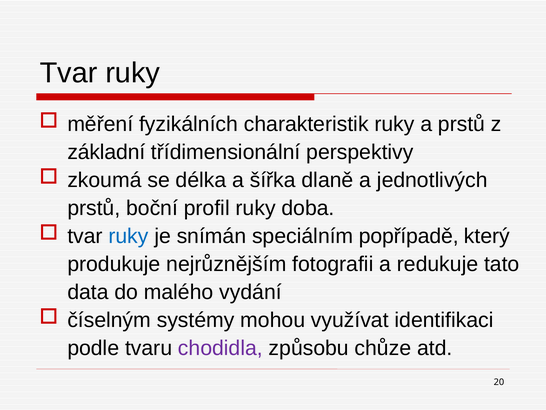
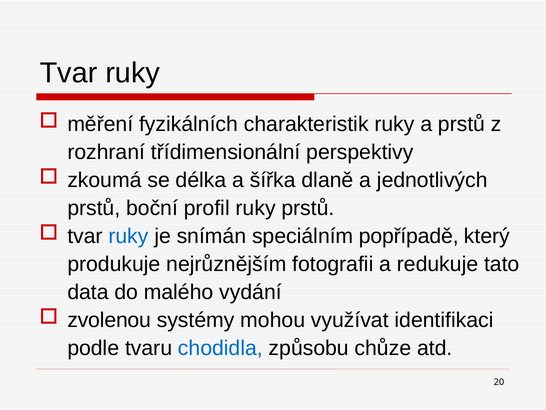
základní: základní -> rozhraní (106, 152)
ruky doba: doba -> prstů (308, 208)
číselným: číselným -> zvolenou (109, 320)
chodidla colour: purple -> blue (220, 348)
